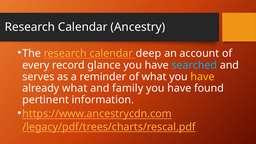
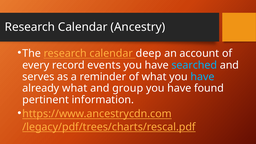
glance: glance -> events (104, 65)
have colour: yellow -> light blue (202, 77)
family: family -> group (128, 88)
